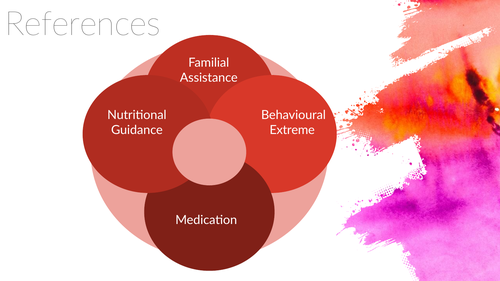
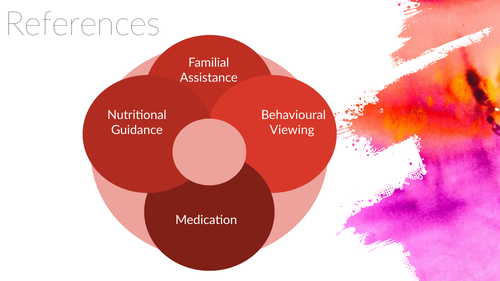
Extreme: Extreme -> Viewing (292, 130)
